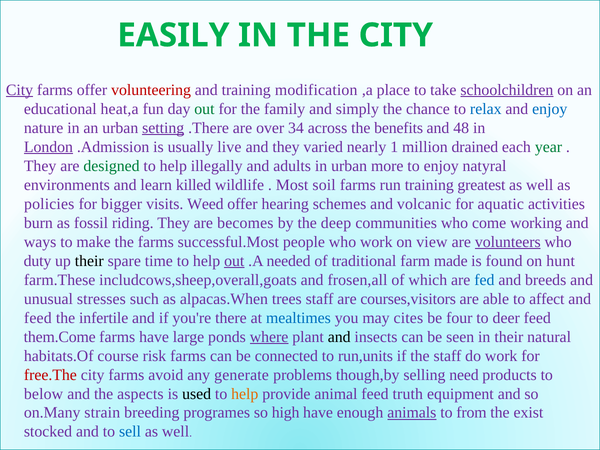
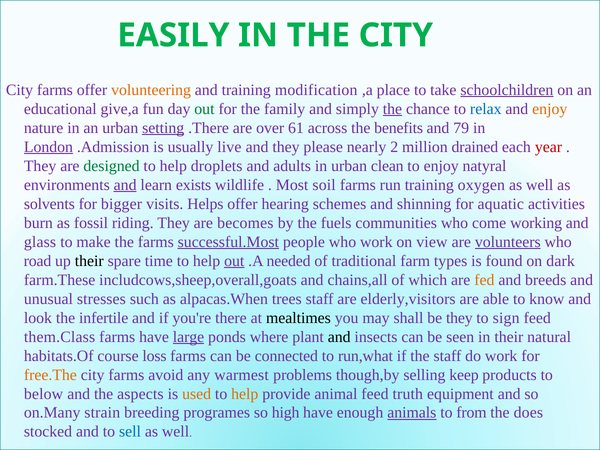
City underline: present -> none (20, 90)
volunteering colour: red -> orange (151, 90)
heat,a: heat,a -> give,a (120, 109)
the underline: none -> present (392, 109)
enjoy colour: blue -> orange (550, 109)
34: 34 -> 61 (296, 128)
48: 48 -> 79 (461, 128)
varied: varied -> please (323, 147)
1: 1 -> 2 (394, 147)
year colour: green -> red (548, 147)
illegally: illegally -> droplets (217, 166)
more: more -> clean (387, 166)
and underline: none -> present (125, 185)
killed: killed -> exists (194, 185)
greatest: greatest -> oxygen (481, 185)
policies: policies -> solvents (49, 204)
Weed: Weed -> Helps (205, 204)
volcanic: volcanic -> shinning (424, 204)
deep: deep -> fuels (336, 223)
ways: ways -> glass (40, 242)
successful.Most underline: none -> present (228, 242)
duty: duty -> road (38, 261)
made: made -> types (451, 261)
hunt: hunt -> dark (561, 261)
frosen,all: frosen,all -> chains,all (358, 280)
fed colour: blue -> orange (484, 280)
courses,visitors: courses,visitors -> elderly,visitors (408, 299)
affect: affect -> know (547, 299)
feed: feed -> look (38, 318)
mealtimes colour: blue -> black (298, 318)
cites: cites -> shall (408, 318)
be four: four -> they (459, 318)
deer: deer -> sign (506, 318)
them.Come: them.Come -> them.Class (60, 337)
large underline: none -> present (189, 337)
where underline: present -> none (269, 337)
risk: risk -> loss (155, 356)
run,units: run,units -> run,what (366, 356)
free.The colour: red -> orange (50, 375)
generate: generate -> warmest (242, 375)
need: need -> keep (464, 375)
used colour: black -> orange (197, 394)
exist: exist -> does (528, 413)
